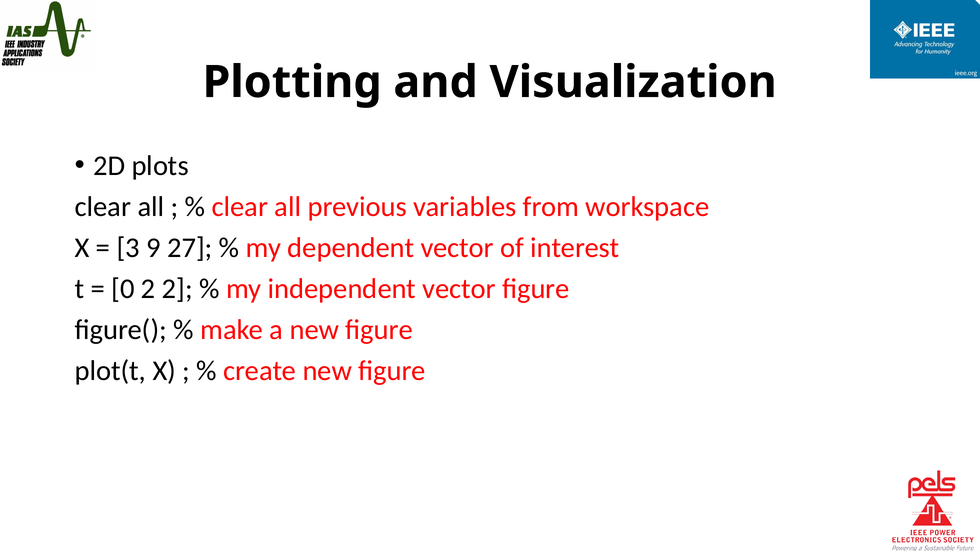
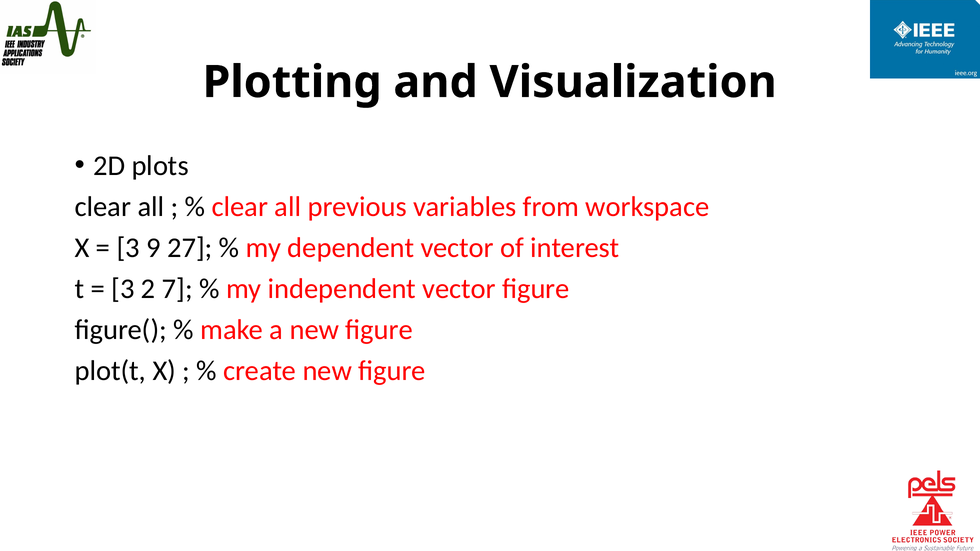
0: 0 -> 3 (123, 289)
2 2: 2 -> 7 (177, 289)
